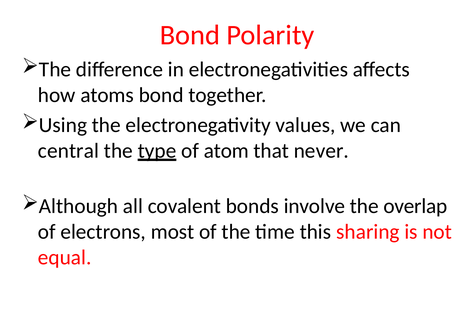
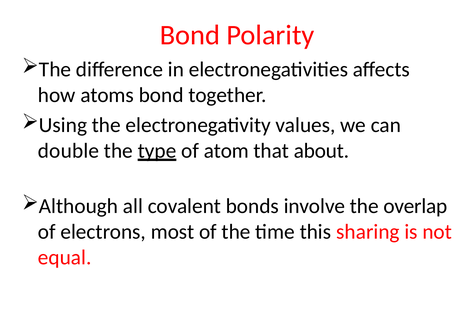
central: central -> double (68, 151)
never: never -> about (321, 151)
